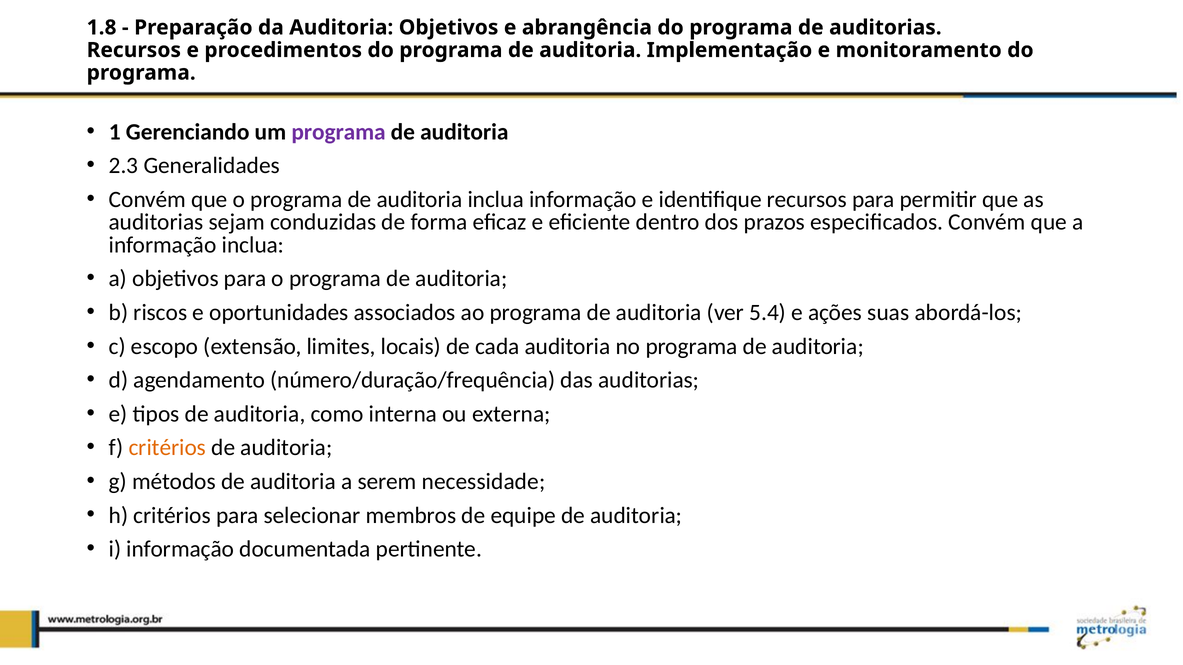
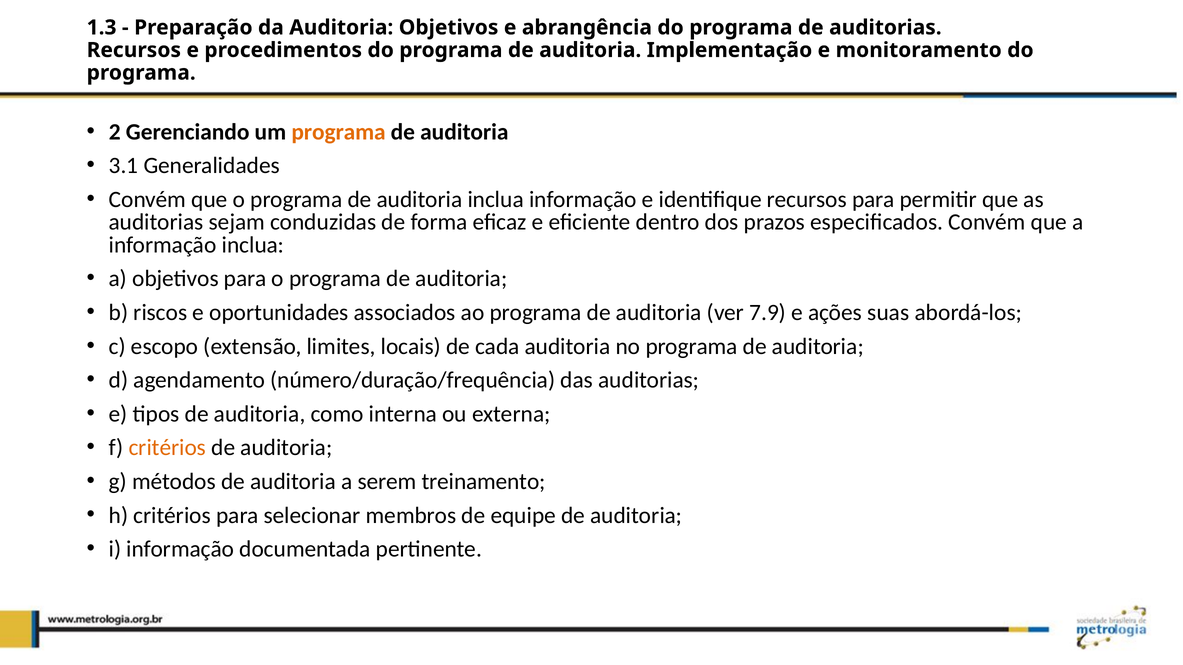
1.8: 1.8 -> 1.3 (102, 27)
1: 1 -> 2 (115, 132)
programa colour: purple -> orange (339, 132)
2.3: 2.3 -> 3.1 (124, 166)
5.4: 5.4 -> 7.9 (768, 313)
necessidade: necessidade -> treinamento (484, 482)
